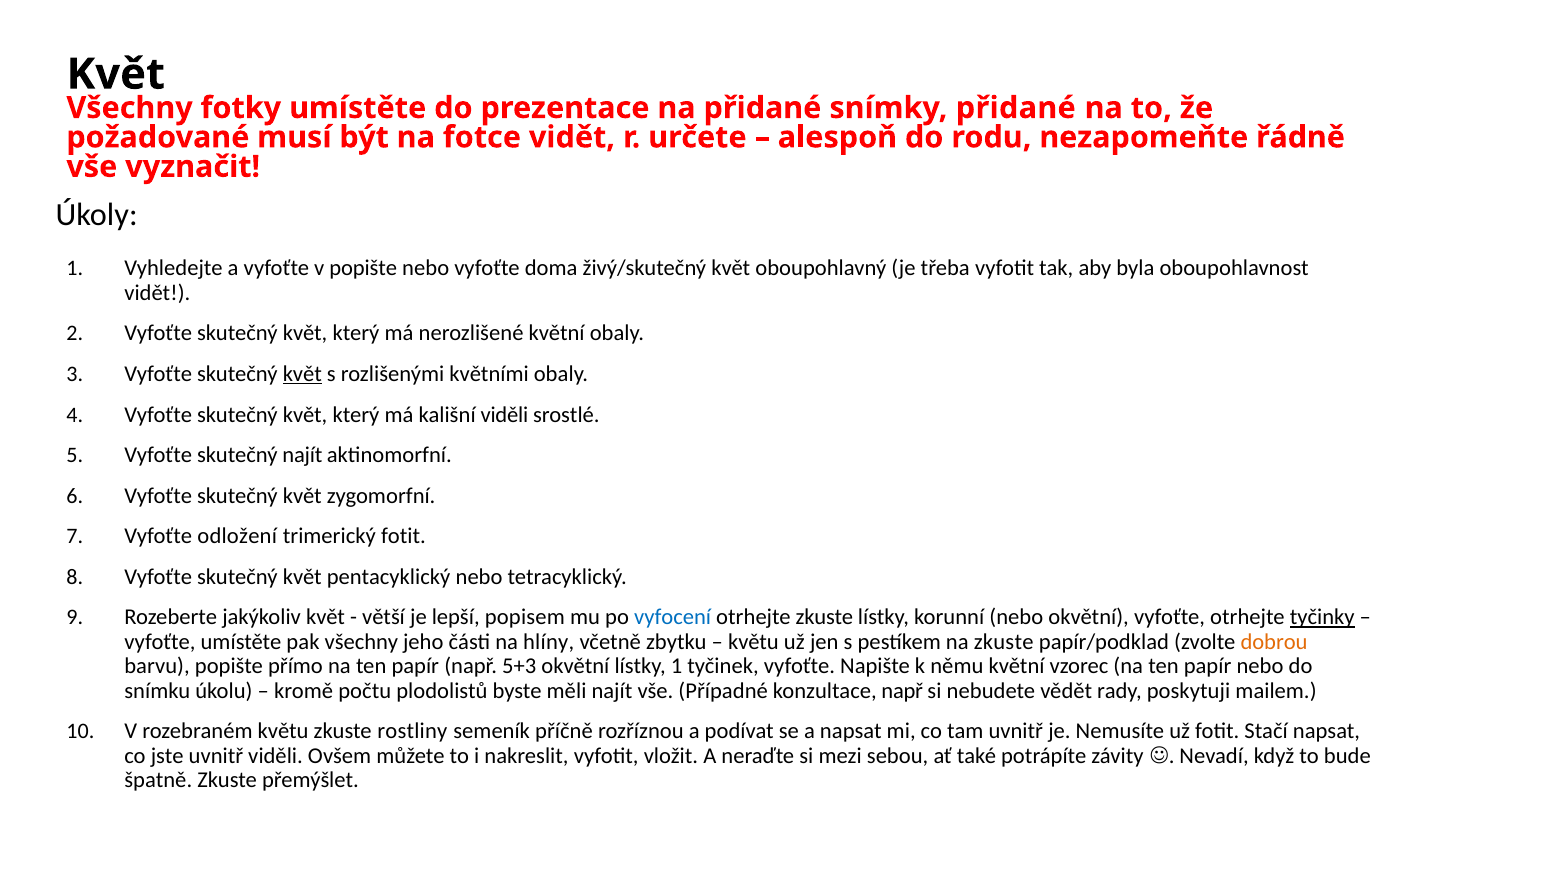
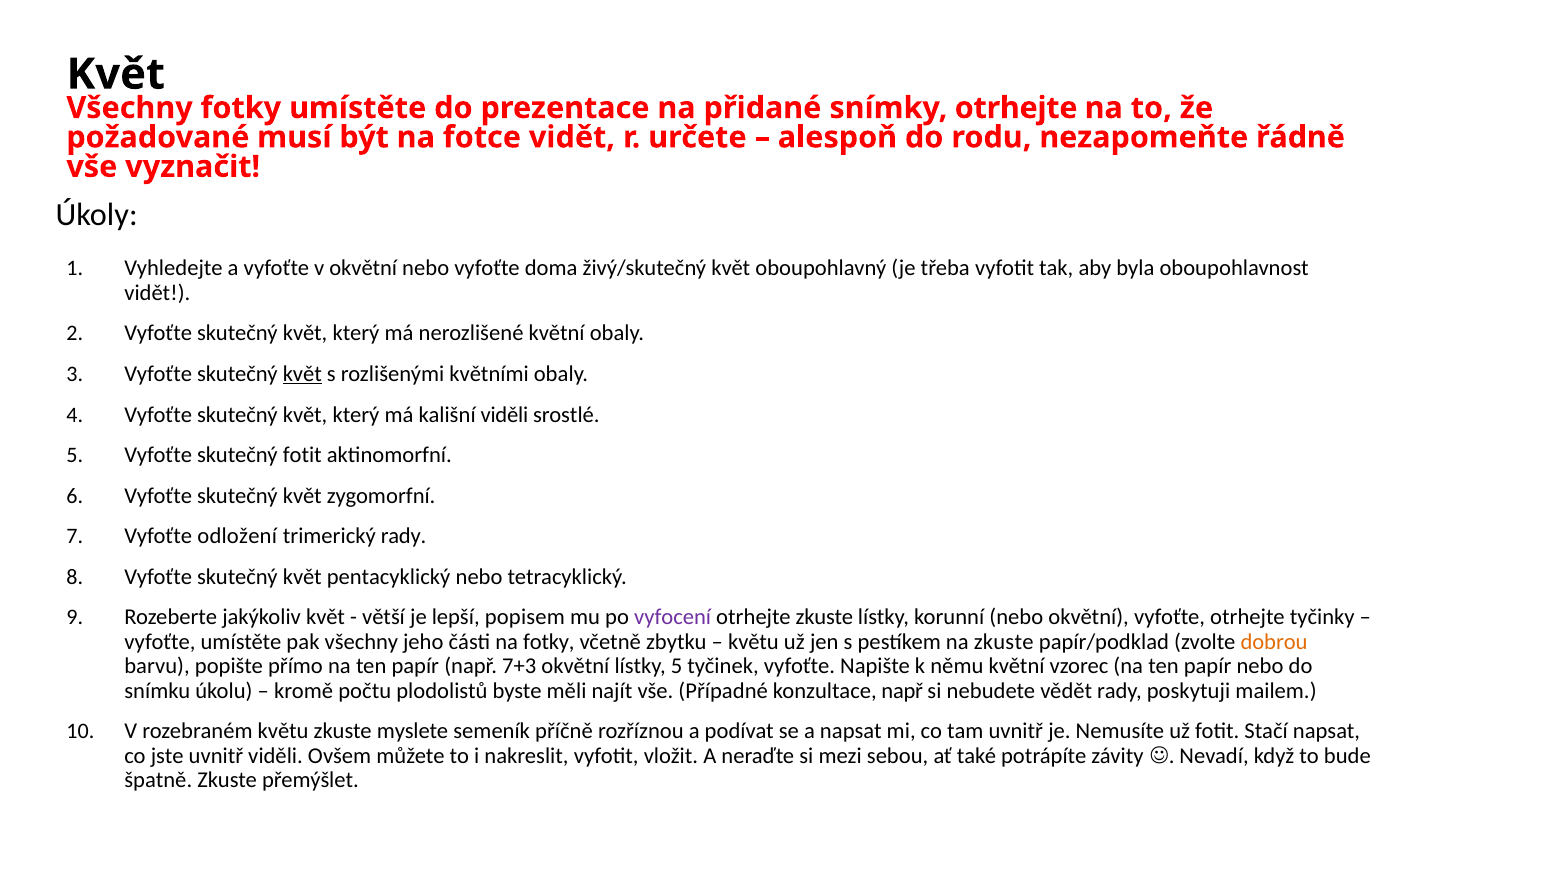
snímky přidané: přidané -> otrhejte (1016, 108)
v popište: popište -> okvětní (363, 268)
skutečný najít: najít -> fotit (302, 455)
trimerický fotit: fotit -> rady (404, 536)
vyfocení colour: blue -> purple (673, 617)
tyčinky underline: present -> none (1322, 617)
na hlíny: hlíny -> fotky (549, 642)
5+3: 5+3 -> 7+3 (519, 666)
lístky 1: 1 -> 5 (676, 666)
rostliny: rostliny -> myslete (413, 731)
